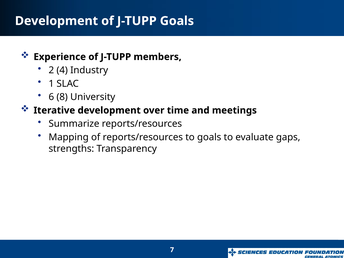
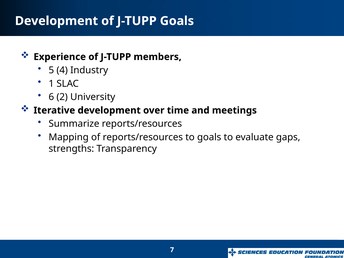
2: 2 -> 5 (51, 70)
8: 8 -> 2 (62, 97)
